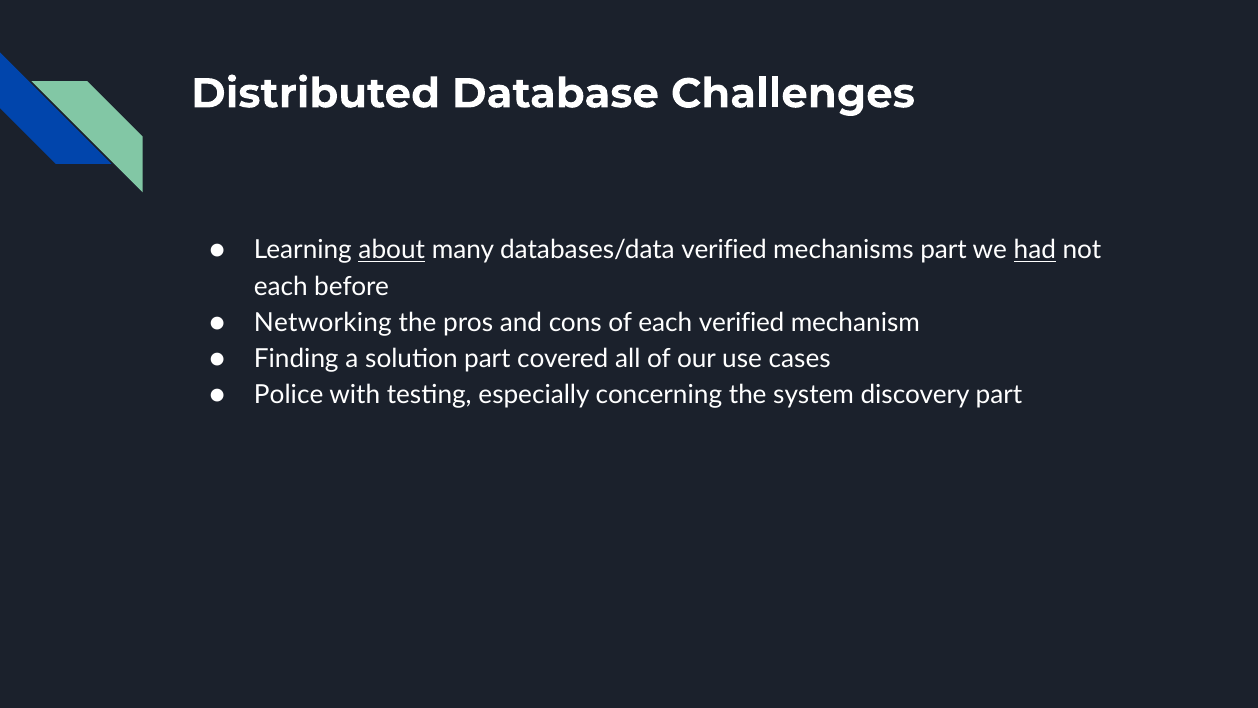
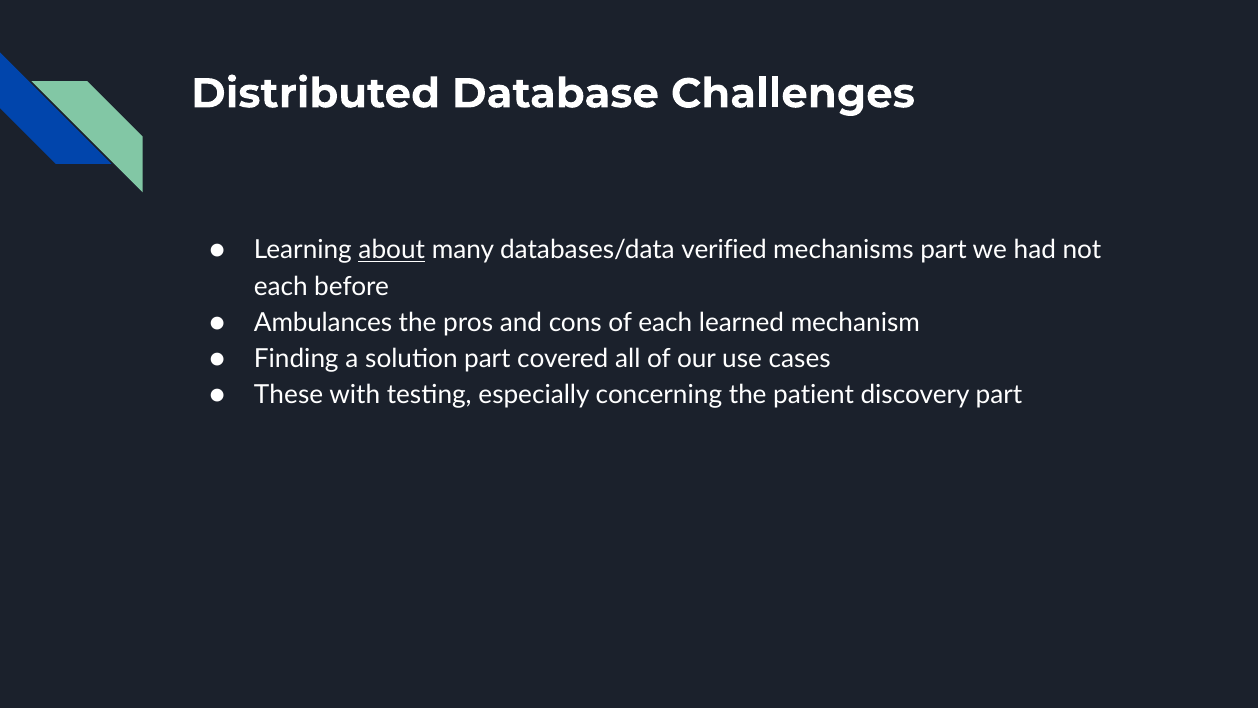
had underline: present -> none (1035, 250)
Networking: Networking -> Ambulances (323, 322)
each verified: verified -> learned (742, 322)
Police: Police -> These (289, 395)
system: system -> patient (814, 395)
